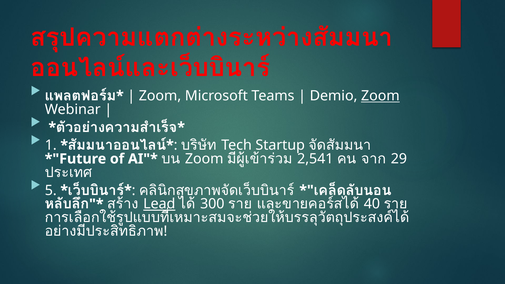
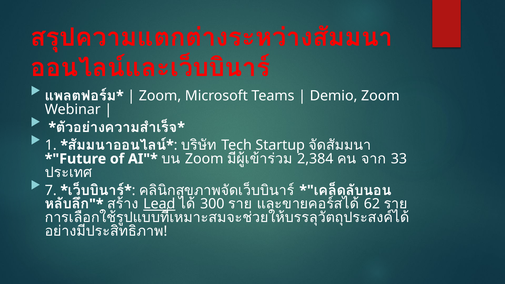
Zoom underline: present -> none (380, 96)
2,541: 2,541 -> 2,384 (315, 159)
29: 29 -> 33 (399, 159)
5: 5 -> 7 (51, 190)
40: 40 -> 62 (372, 204)
